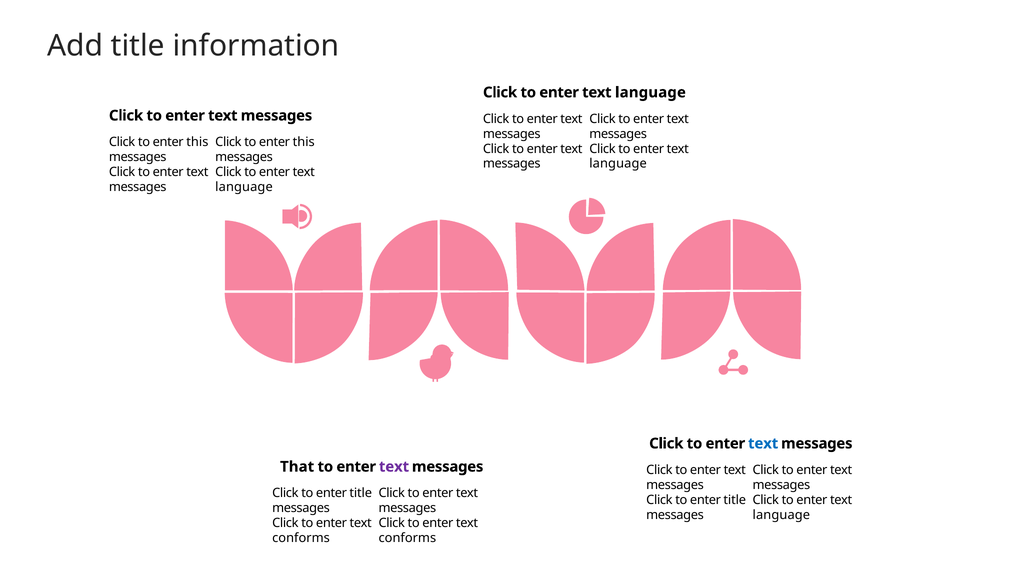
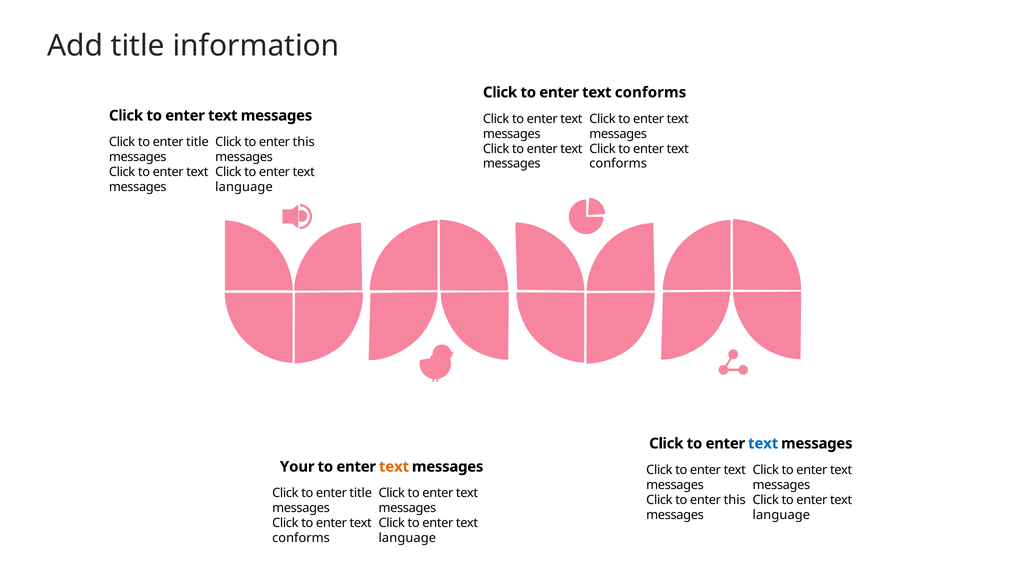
language: language -> conforms (651, 92)
this: this -> title (197, 142)
language: language -> conforms (618, 164)
That: That -> Your (297, 467)
text colour: purple -> orange (394, 467)
title: title -> this (735, 500)
conforms: conforms -> language (407, 538)
